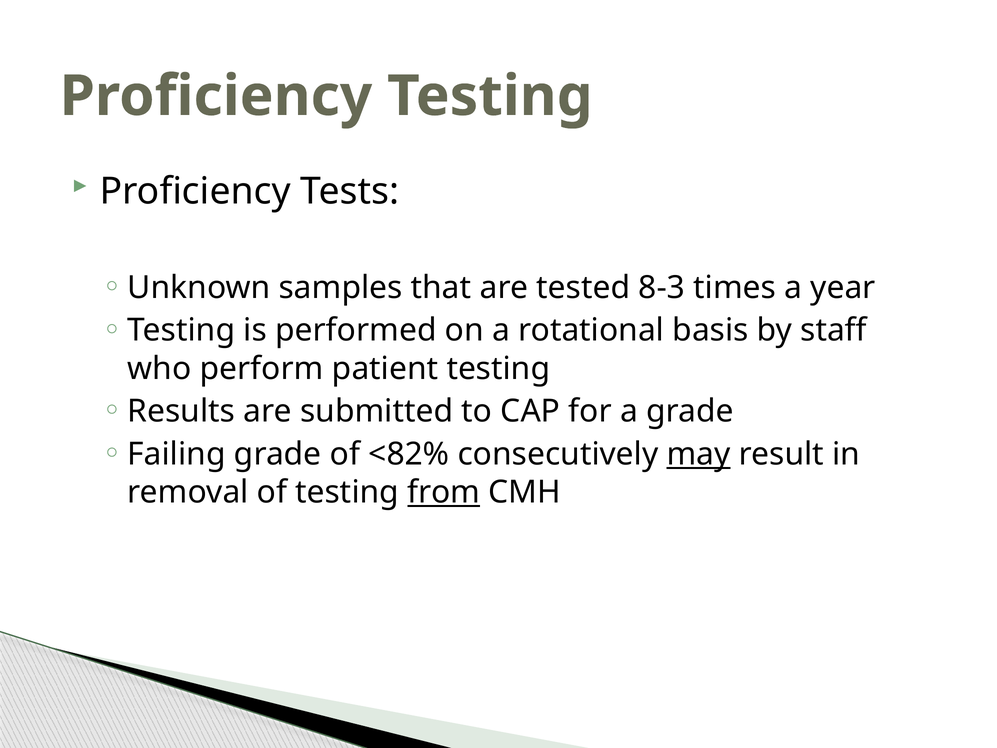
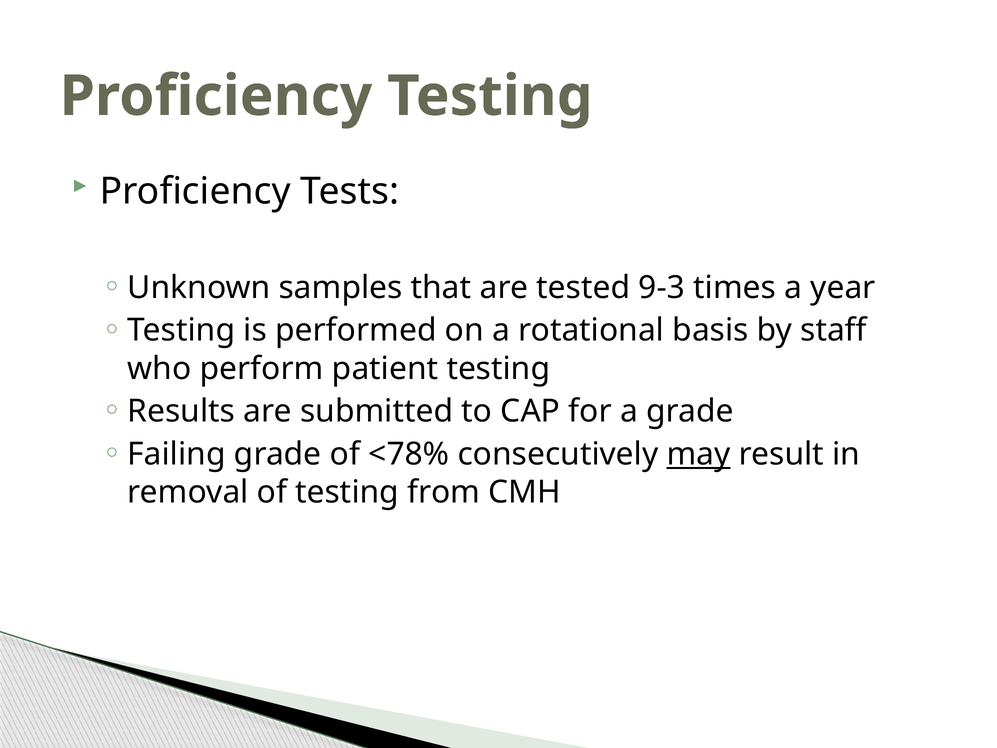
8-3: 8-3 -> 9-3 (662, 288)
<82%: <82% -> <78% (409, 454)
from underline: present -> none (444, 492)
